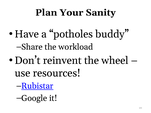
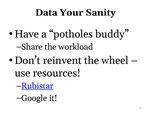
Plan: Plan -> Data (46, 13)
